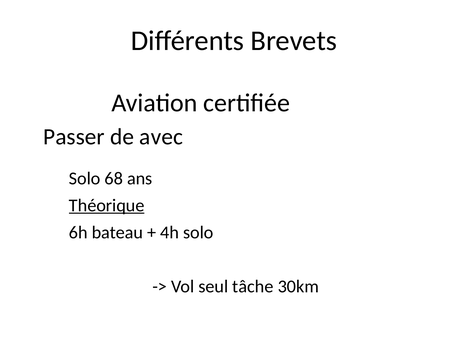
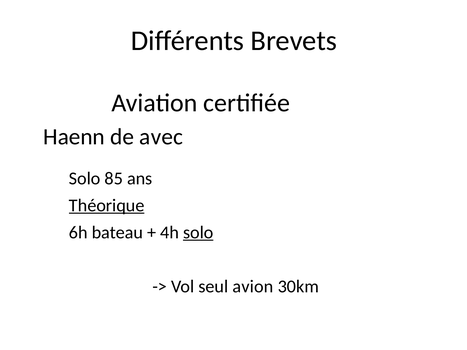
Passer: Passer -> Haenn (74, 137)
68: 68 -> 85 (114, 179)
solo underline: none -> present (198, 233)
tâche: tâche -> avion (253, 287)
